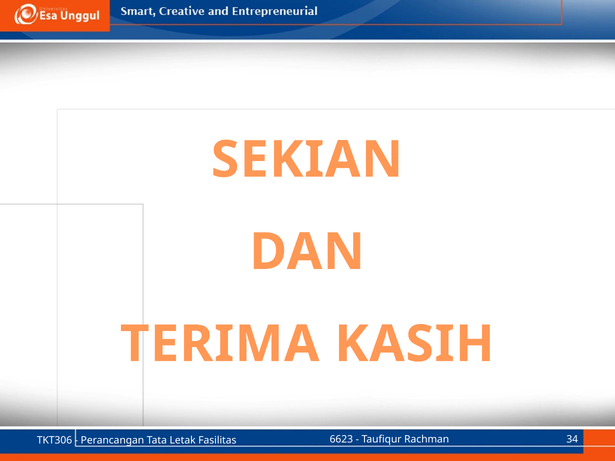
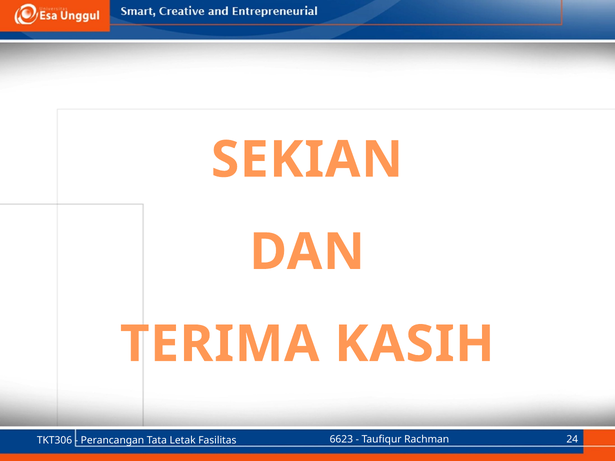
34: 34 -> 24 (572, 440)
